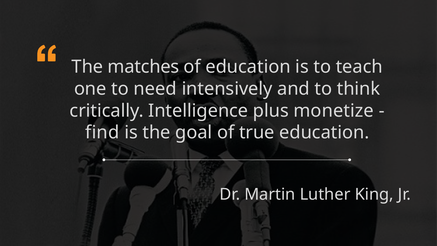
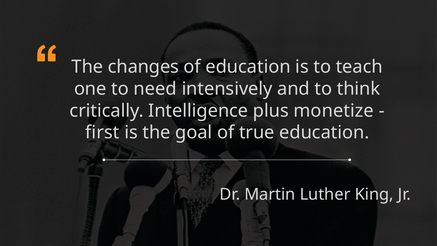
matches: matches -> changes (143, 67)
find: find -> first (102, 132)
